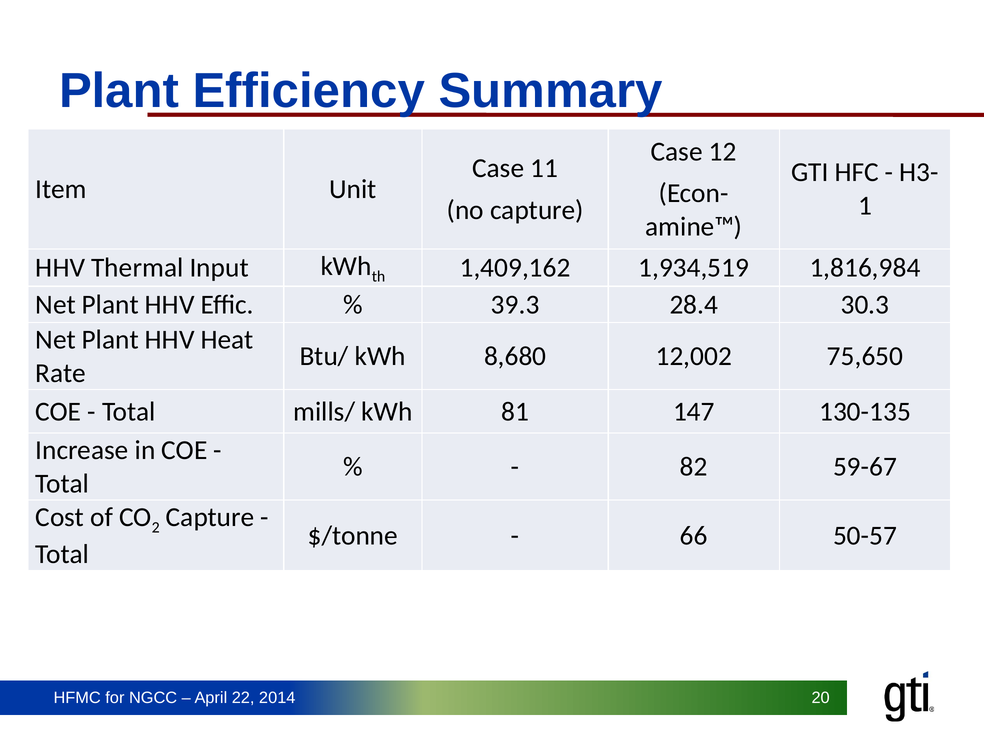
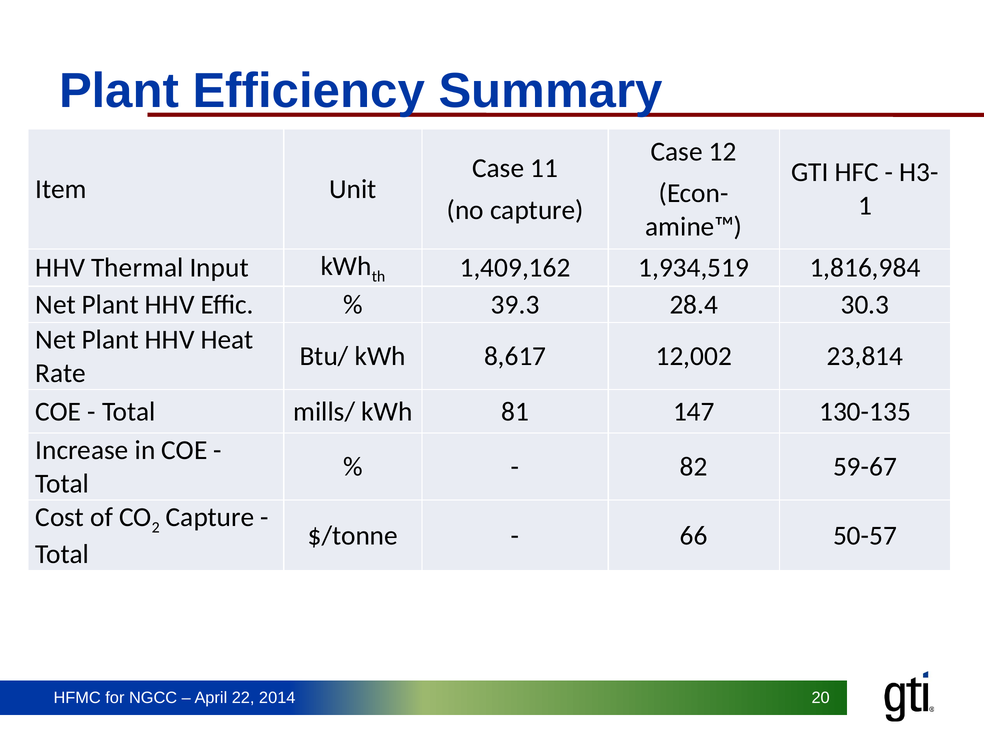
8,680: 8,680 -> 8,617 (515, 356)
75,650: 75,650 -> 23,814 (865, 356)
